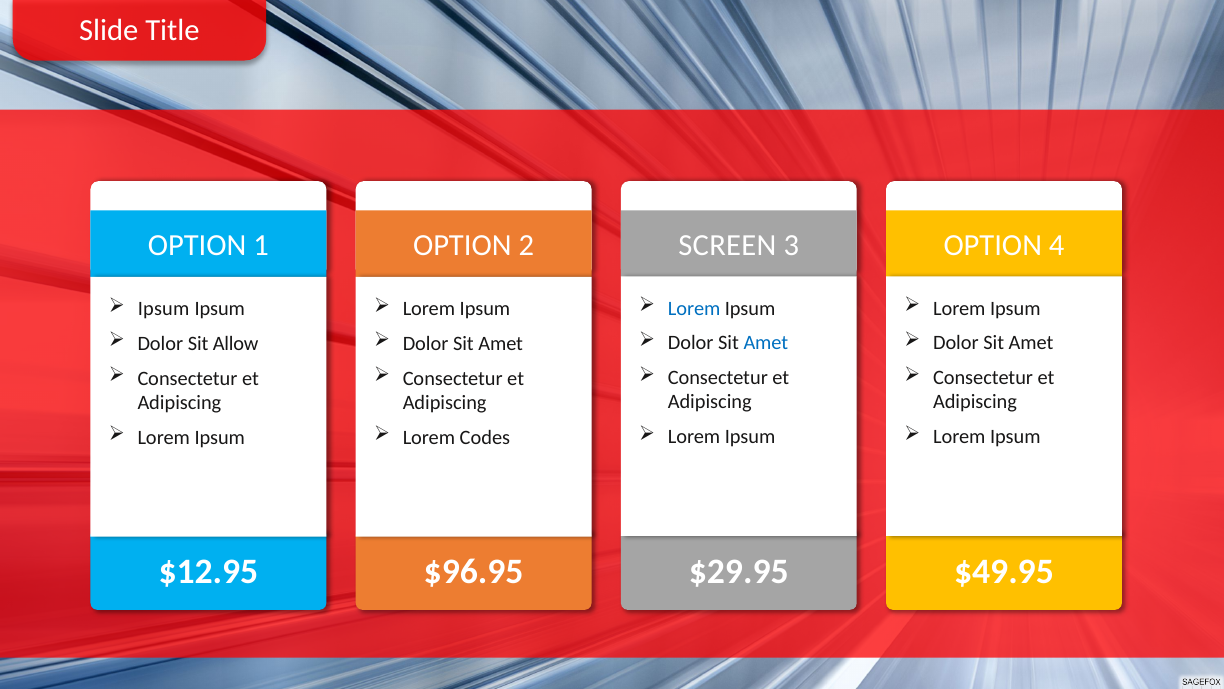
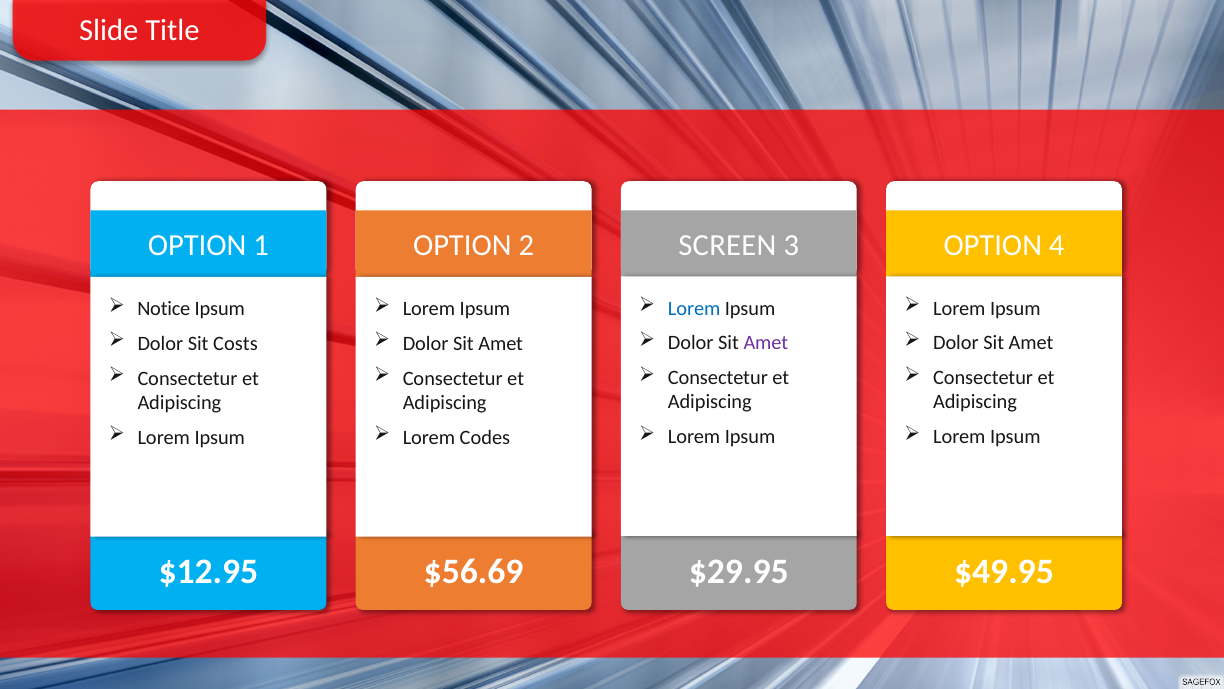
Ipsum: Ipsum -> Notice (164, 309)
Amet colour: blue -> purple (766, 343)
Allow: Allow -> Costs (235, 343)
$96.95: $96.95 -> $56.69 (474, 571)
